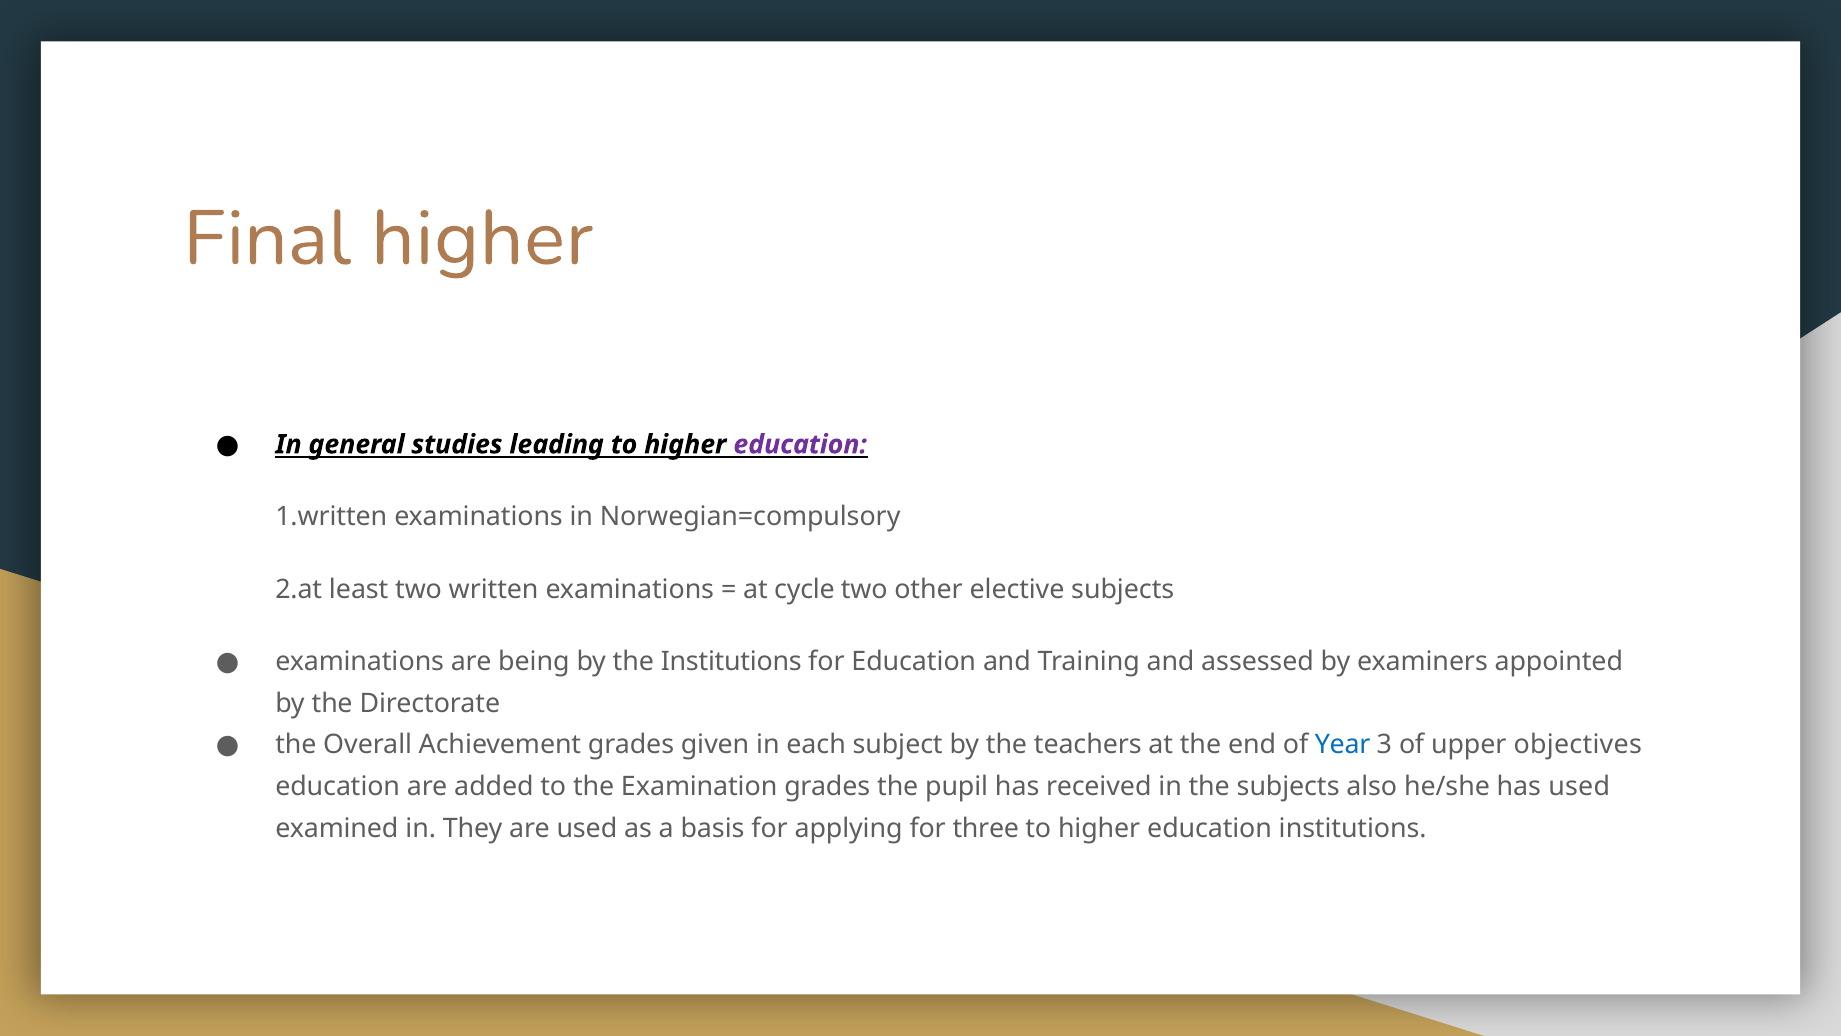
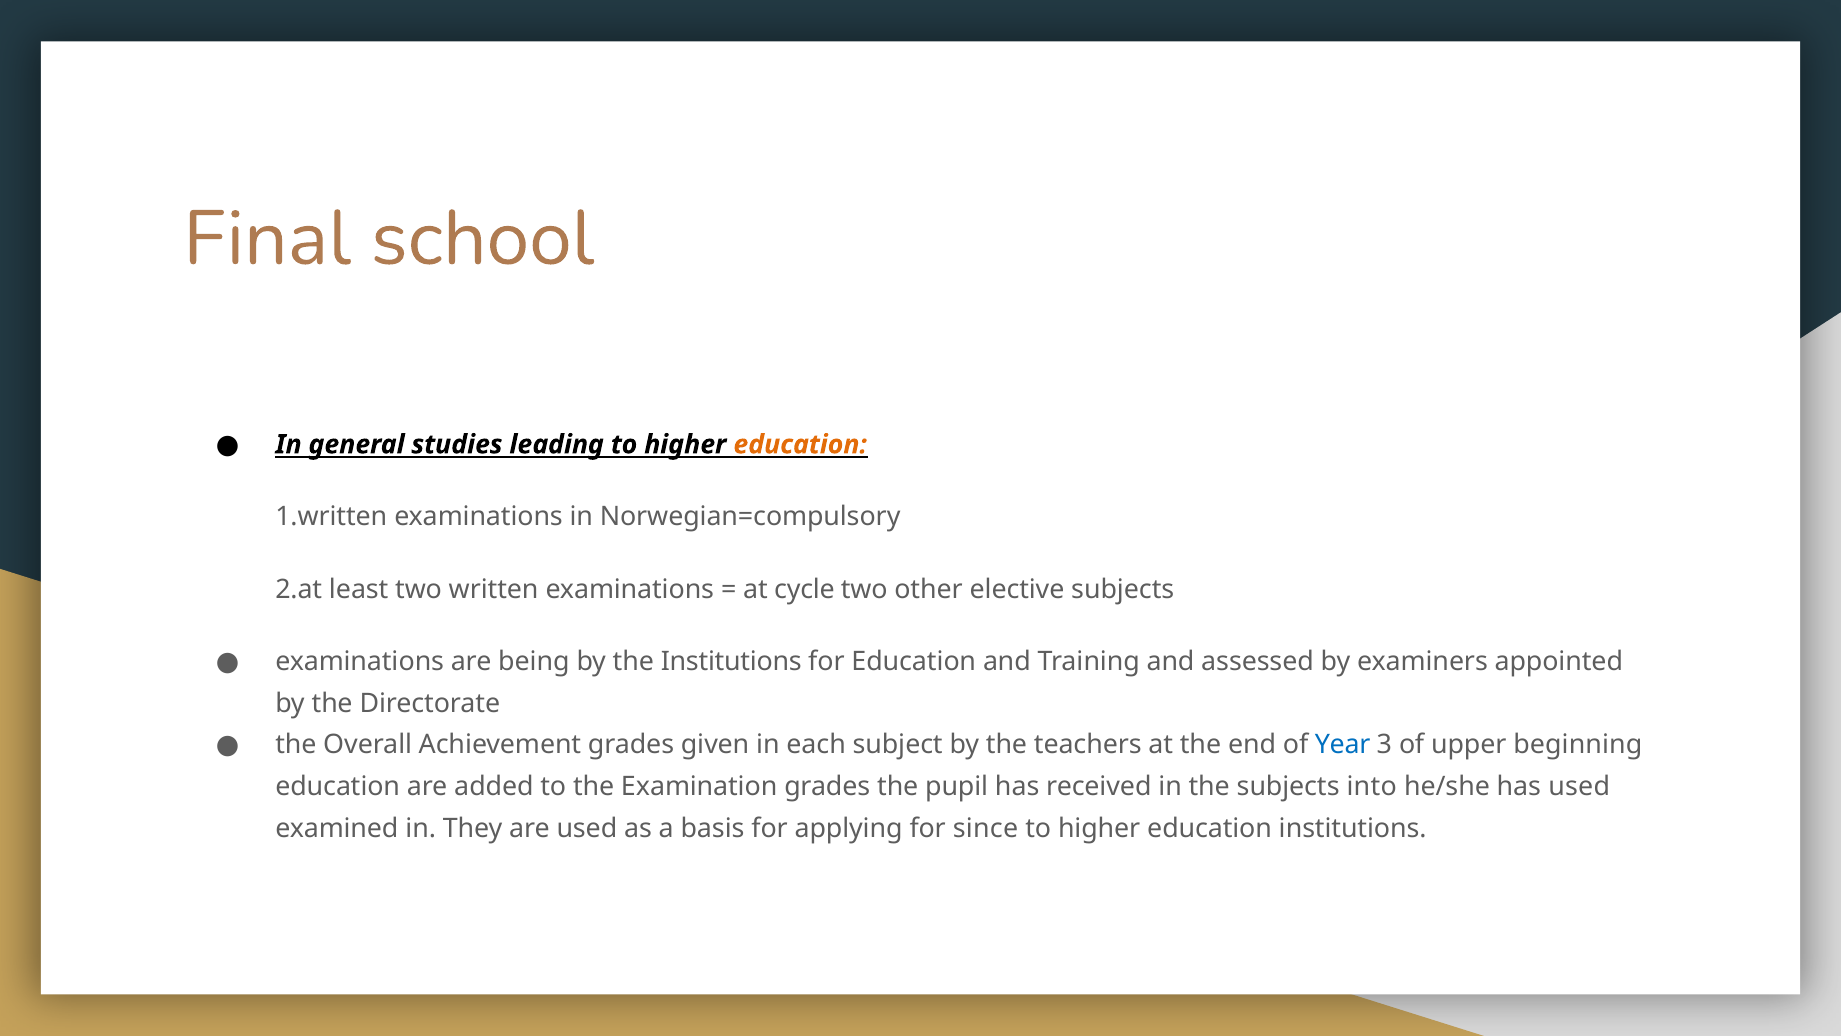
Final higher: higher -> school (483, 238)
education colour: purple -> orange (800, 444)
objectives: objectives -> beginning (1578, 745)
also: also -> into (1372, 786)
three: three -> since (985, 828)
